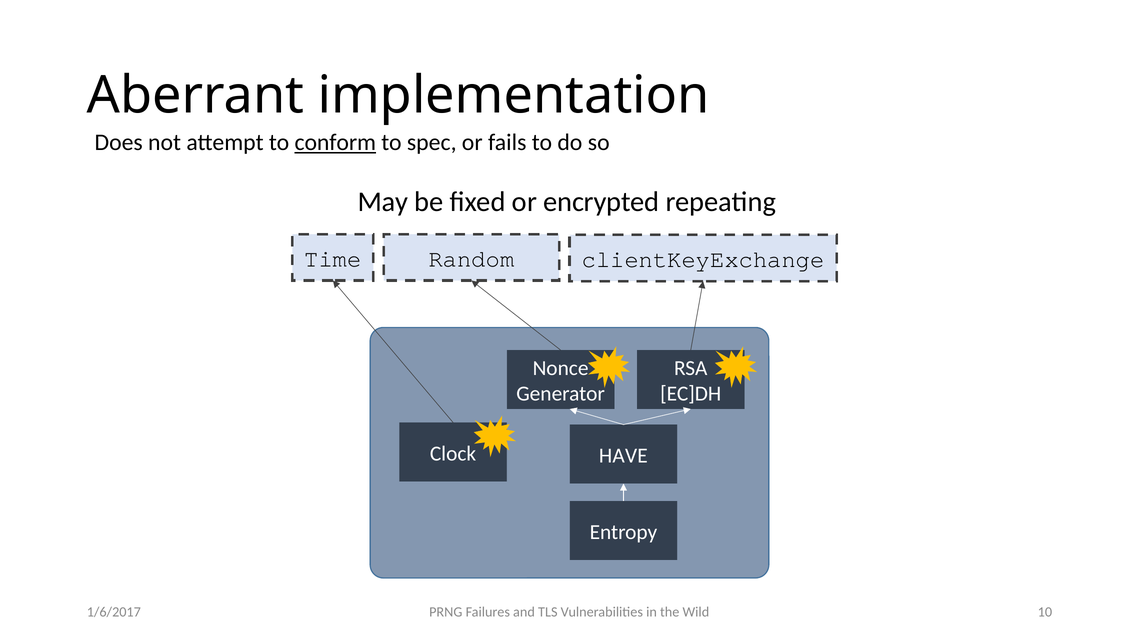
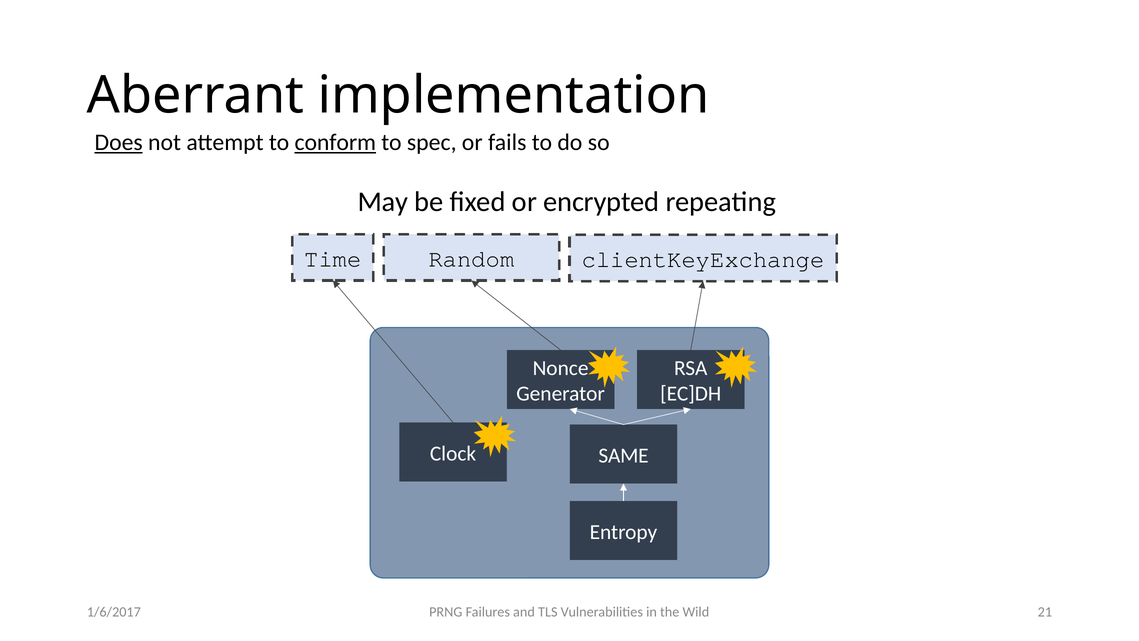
Does underline: none -> present (119, 142)
HAVE: HAVE -> SAME (624, 455)
10: 10 -> 21 (1045, 612)
